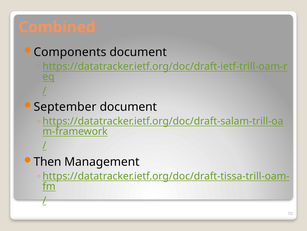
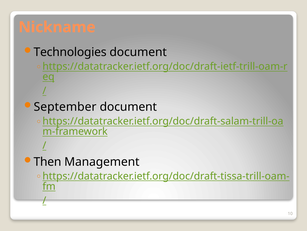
Combined: Combined -> Nickname (57, 27)
Components: Components -> Technologies (70, 52)
